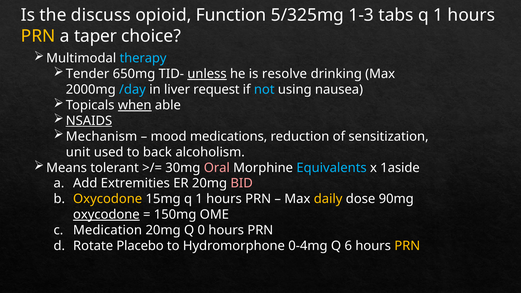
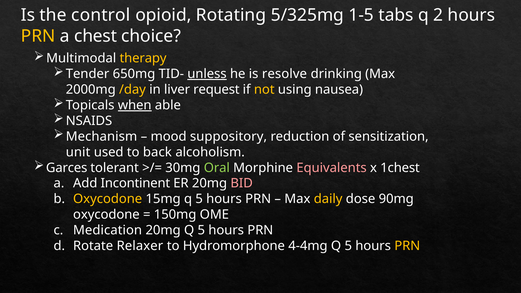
discuss: discuss -> control (101, 15)
Function: Function -> Rotating (231, 15)
1-3: 1-3 -> 1-5 (361, 15)
tabs q 1: 1 -> 2 (438, 15)
taper: taper -> chest (96, 36)
therapy colour: light blue -> yellow (143, 58)
/day colour: light blue -> yellow (132, 90)
not colour: light blue -> yellow (264, 90)
NSAIDS underline: present -> none (89, 121)
medications: medications -> suppository (229, 136)
Means: Means -> Garces (67, 168)
Oral colour: pink -> light green (217, 168)
Equivalents colour: light blue -> pink (332, 168)
1aside: 1aside -> 1chest (400, 168)
Extremities: Extremities -> Incontinent (135, 183)
15mg q 1: 1 -> 5 (199, 199)
oxycodone underline: present -> none (106, 215)
20mg Q 0: 0 -> 5 (201, 230)
Placebo: Placebo -> Relaxer (140, 246)
0-4mg: 0-4mg -> 4-4mg (308, 246)
6: 6 -> 5 (348, 246)
